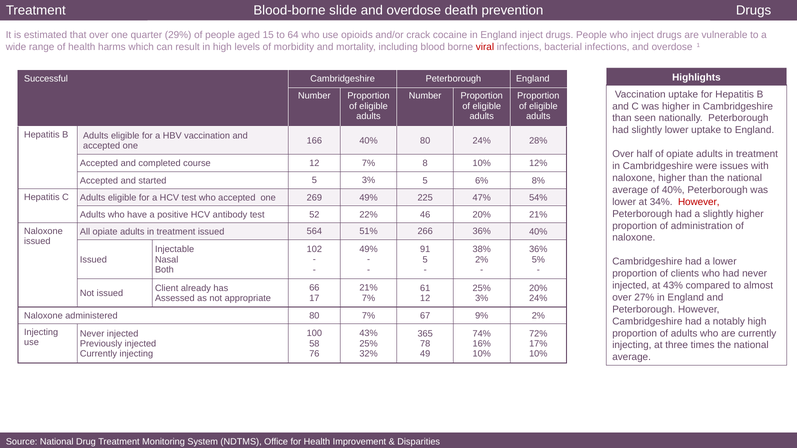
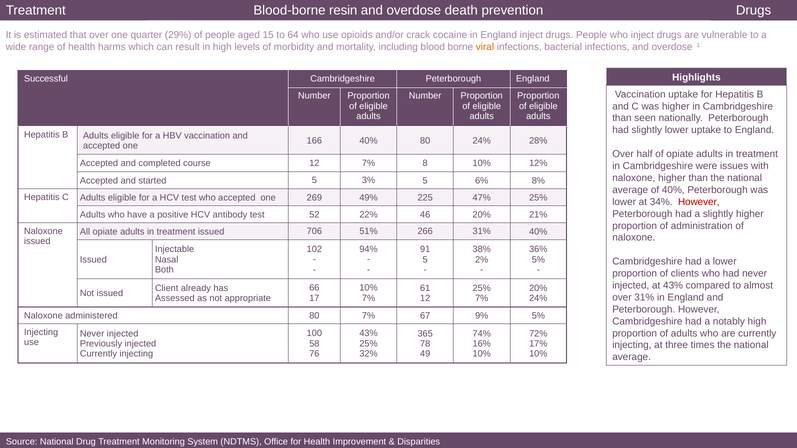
slide: slide -> resin (343, 10)
viral colour: red -> orange (485, 47)
47% 54%: 54% -> 25% (538, 198)
564: 564 -> 706 (314, 232)
266 36%: 36% -> 31% (482, 232)
49%: 49% -> 94% (369, 249)
21%: 21% -> 10% (369, 288)
over 27%: 27% -> 31% (644, 298)
3%: 3% -> 7% (482, 298)
9% 2%: 2% -> 5% (538, 316)
